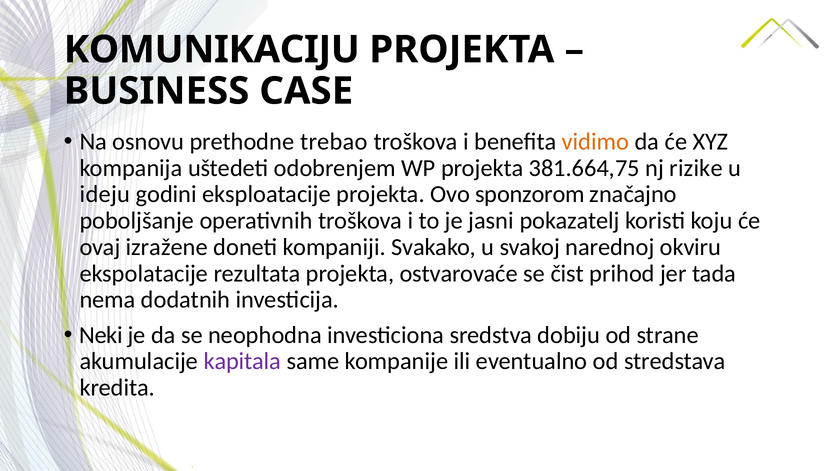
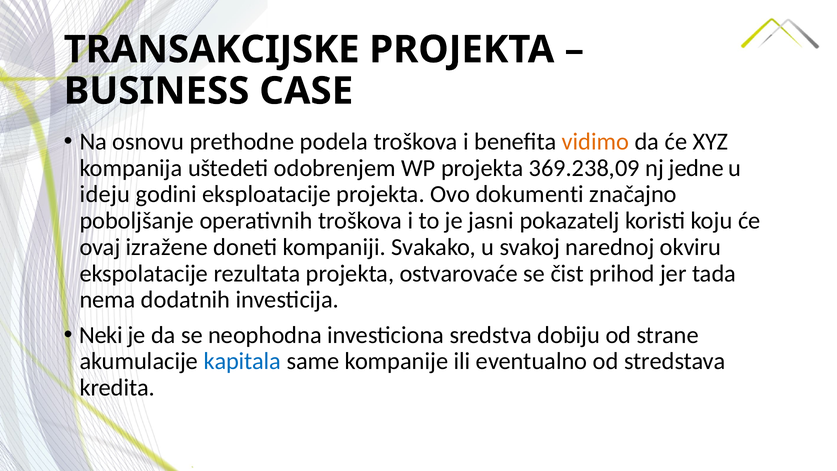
KOMUNIKACIJU: KOMUNIKACIJU -> TRANSAKCIJSKE (212, 50)
trebao: trebao -> podela (334, 142)
381.664,75: 381.664,75 -> 369.238,09 (584, 168)
rizike: rizike -> jedne (696, 168)
sponzorom: sponzorom -> dokumenti (530, 194)
kapitala colour: purple -> blue (242, 361)
